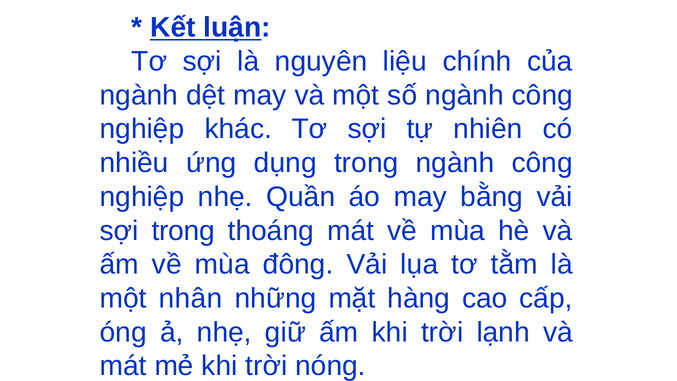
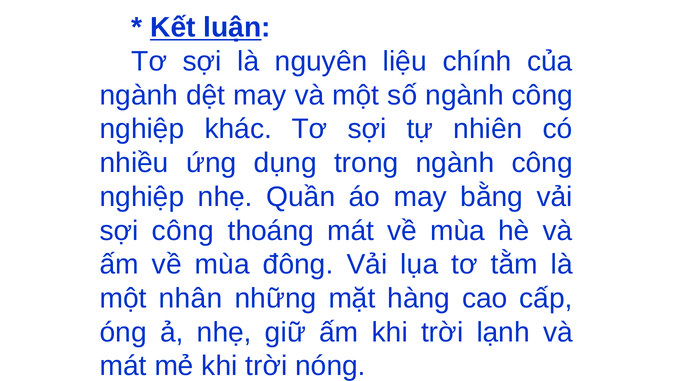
sợi trong: trong -> công (183, 231)
